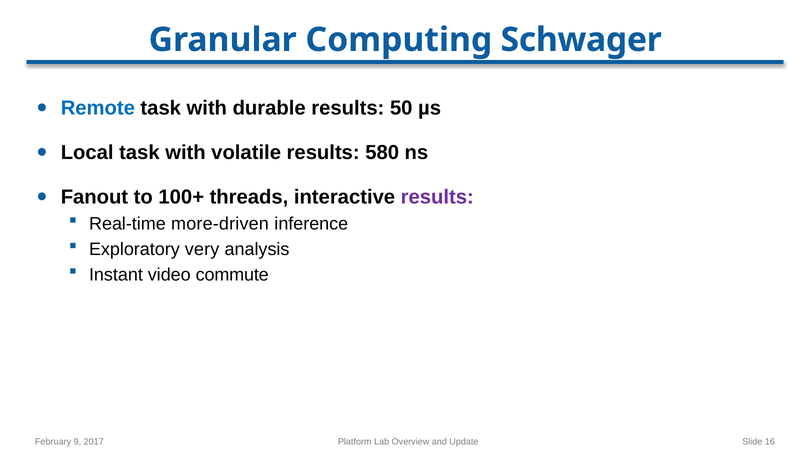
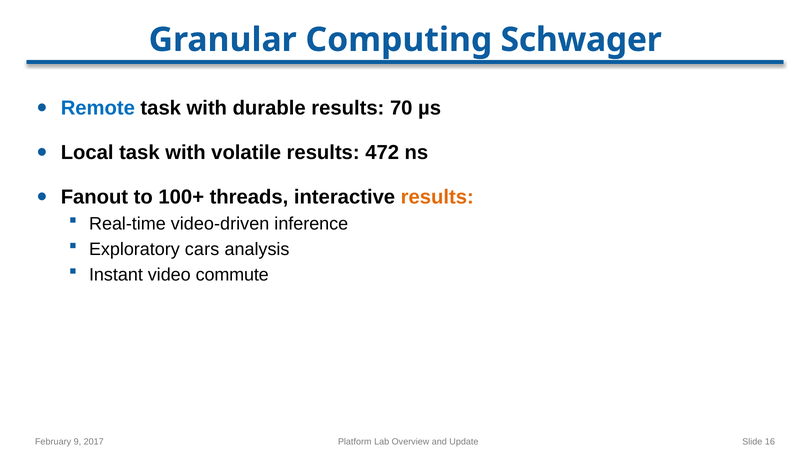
50: 50 -> 70 (401, 108)
580: 580 -> 472 (382, 152)
results colour: purple -> orange (437, 197)
more-driven: more-driven -> video-driven (220, 224)
very: very -> cars (202, 249)
